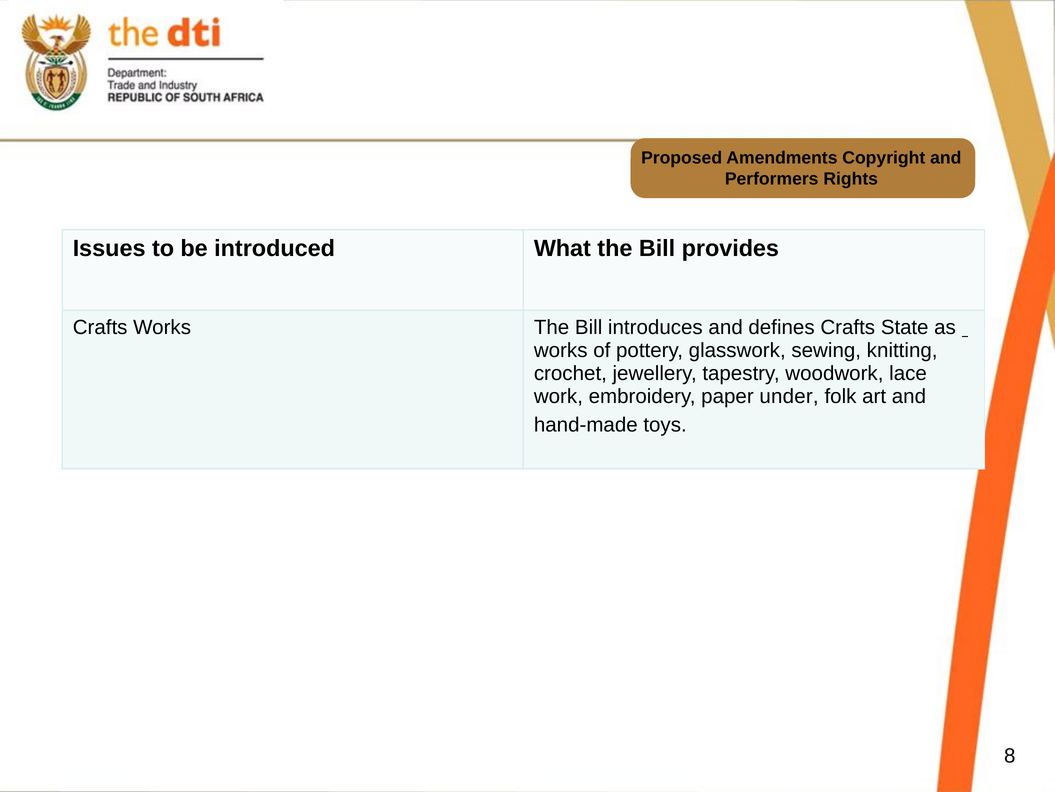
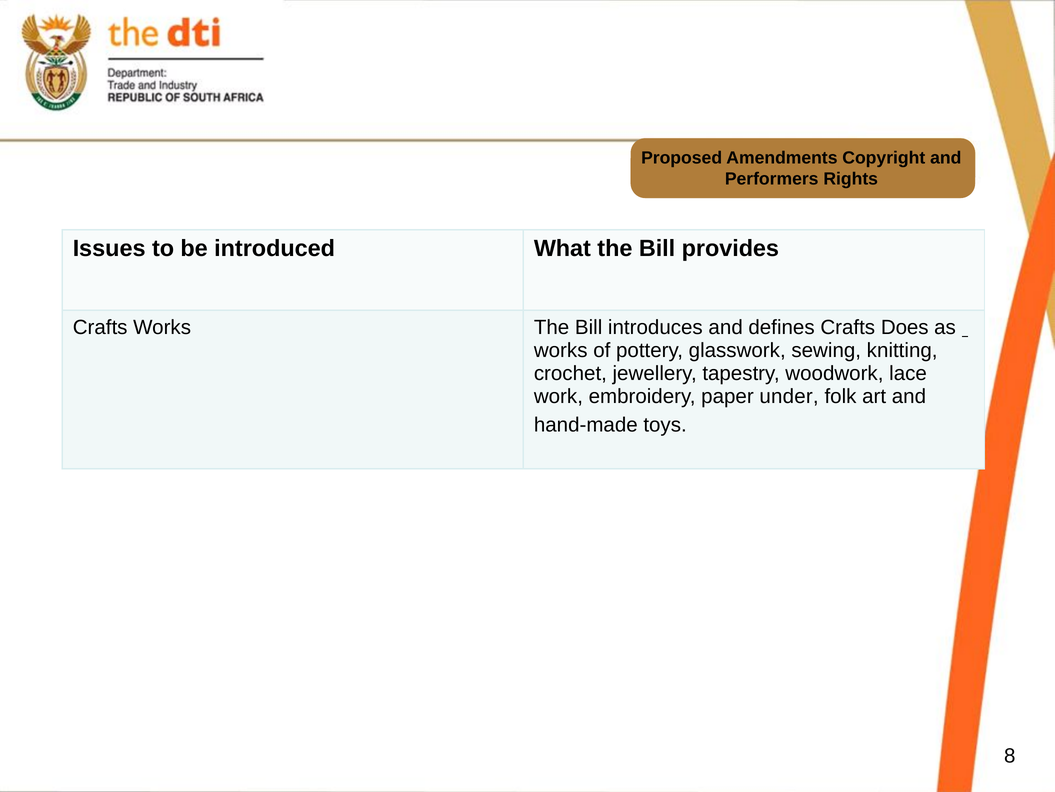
State: State -> Does (905, 327)
